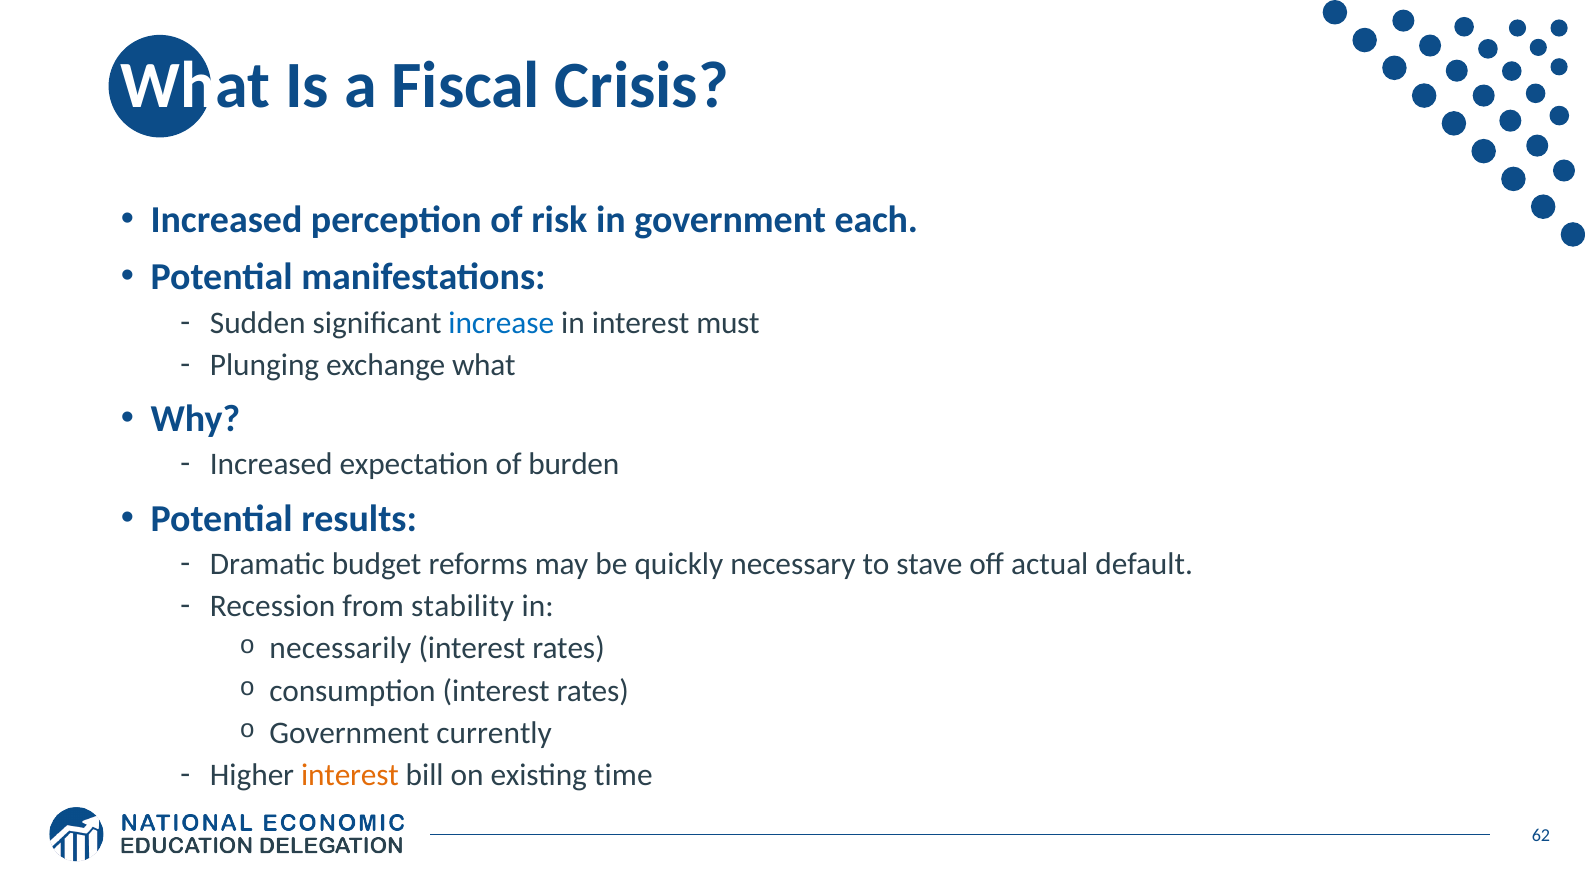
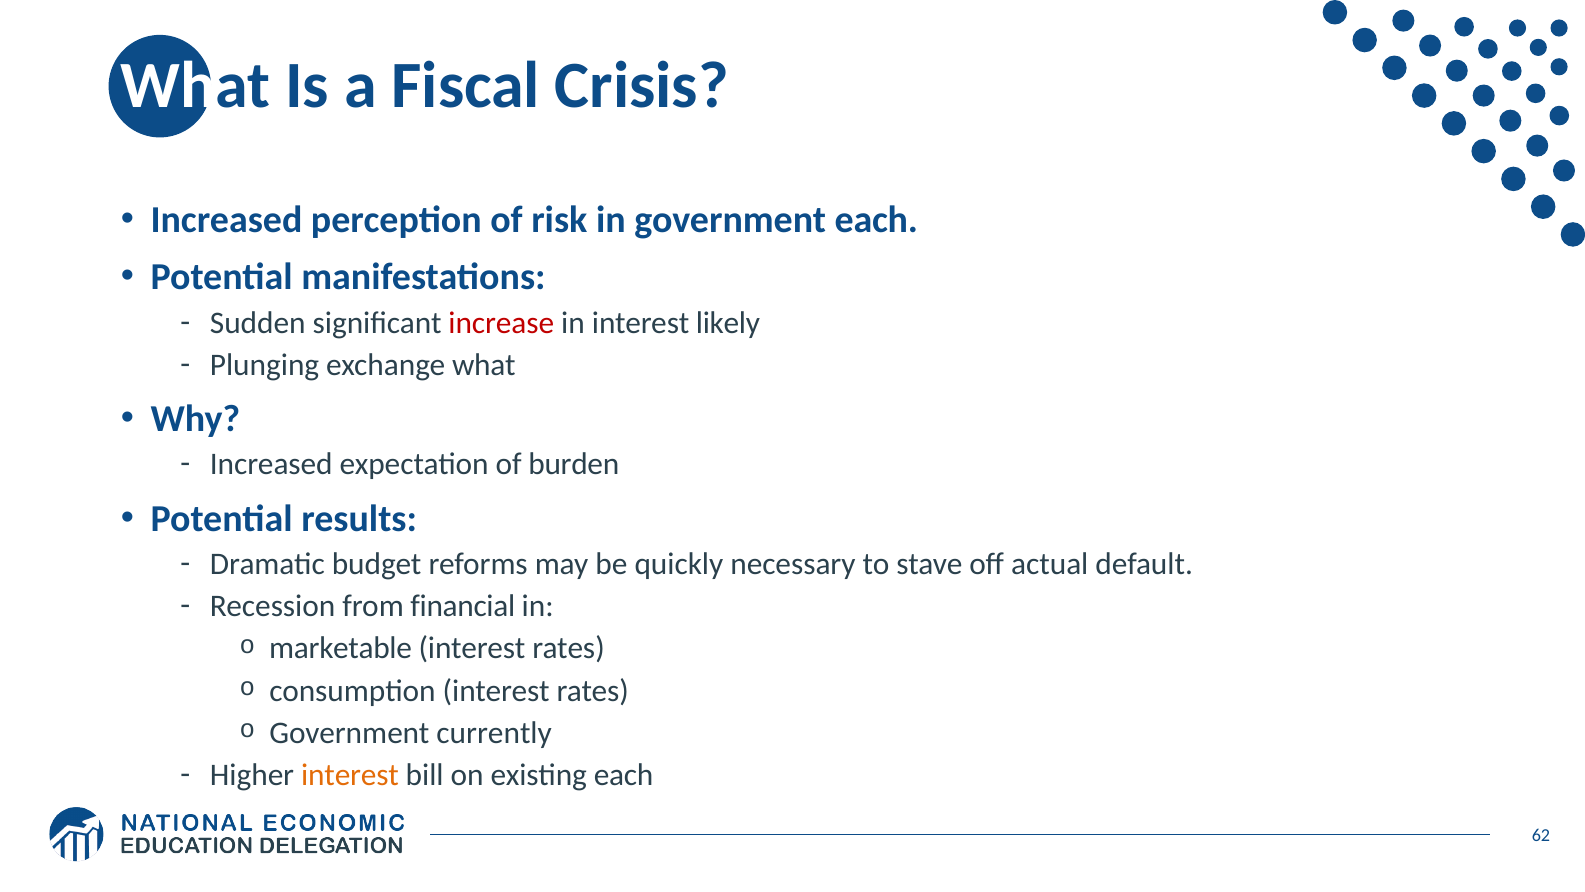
increase colour: blue -> red (501, 323)
must: must -> likely (728, 323)
stability: stability -> financial (463, 606)
necessarily: necessarily -> marketable (341, 648)
existing time: time -> each (624, 775)
